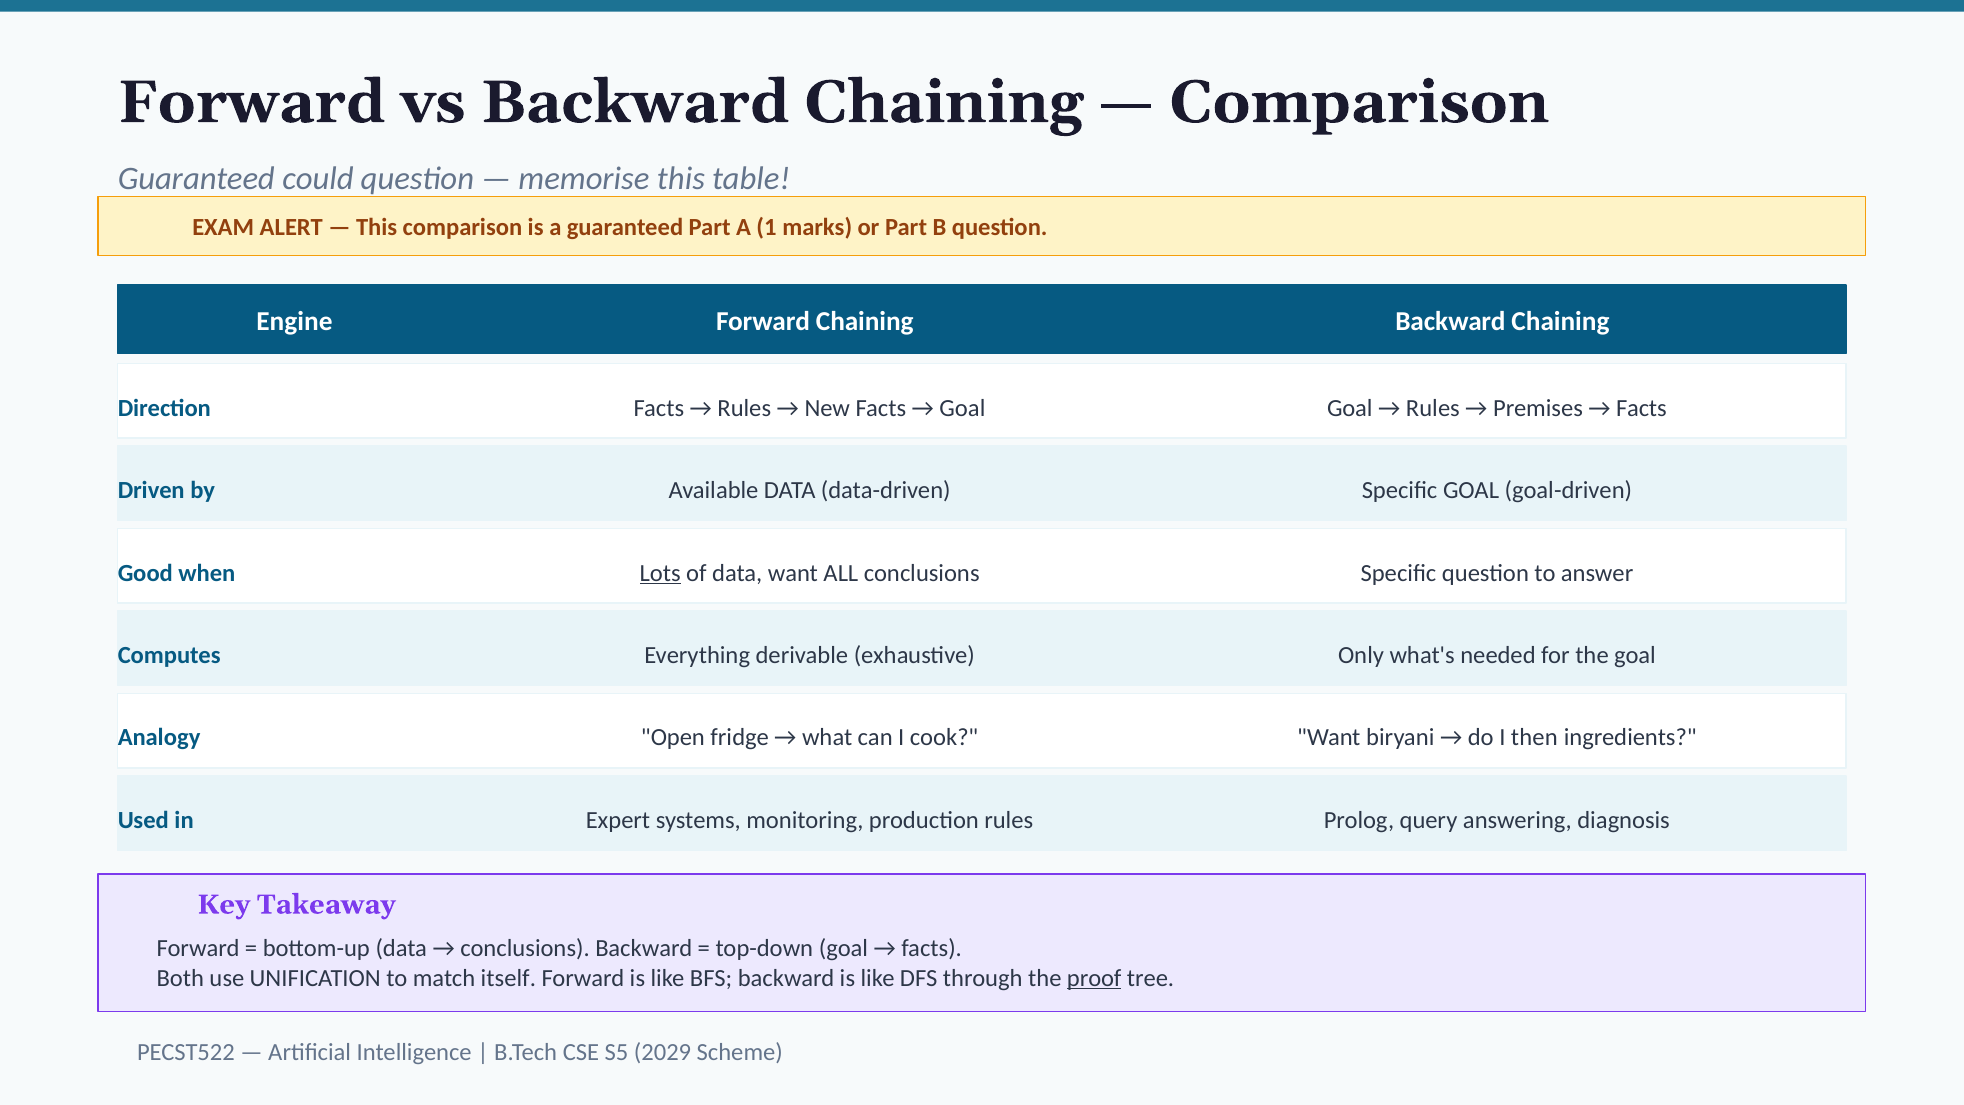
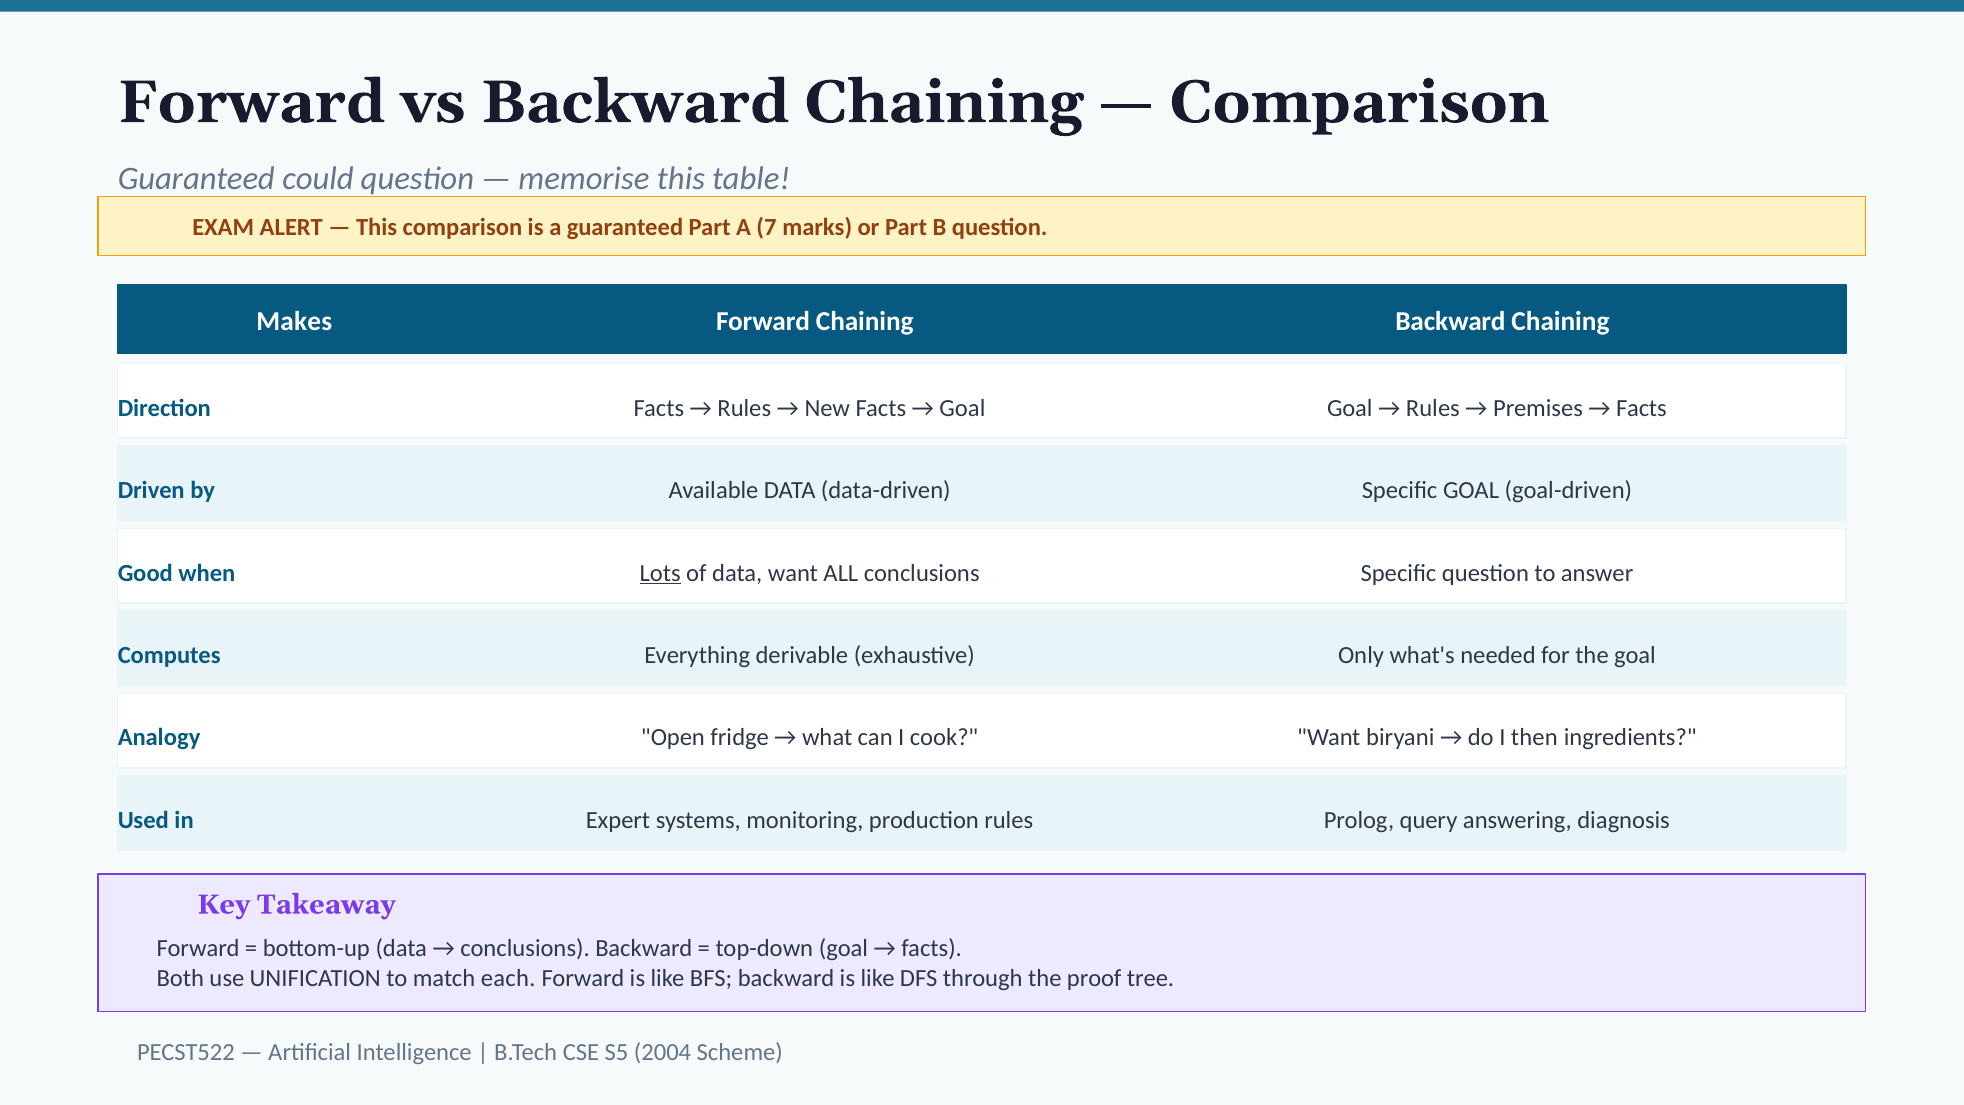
1: 1 -> 7 (767, 227)
Engine: Engine -> Makes (294, 321)
itself: itself -> each (508, 978)
proof underline: present -> none (1094, 978)
2029: 2029 -> 2004 (663, 1052)
